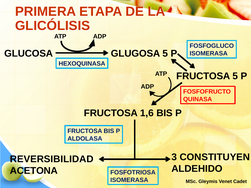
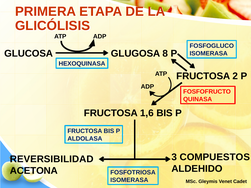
GLUGOSA 5: 5 -> 8 (165, 54)
FRUCTOSA 5: 5 -> 2 (235, 76)
CONSTITUYEN: CONSTITUYEN -> COMPUESTOS (215, 157)
